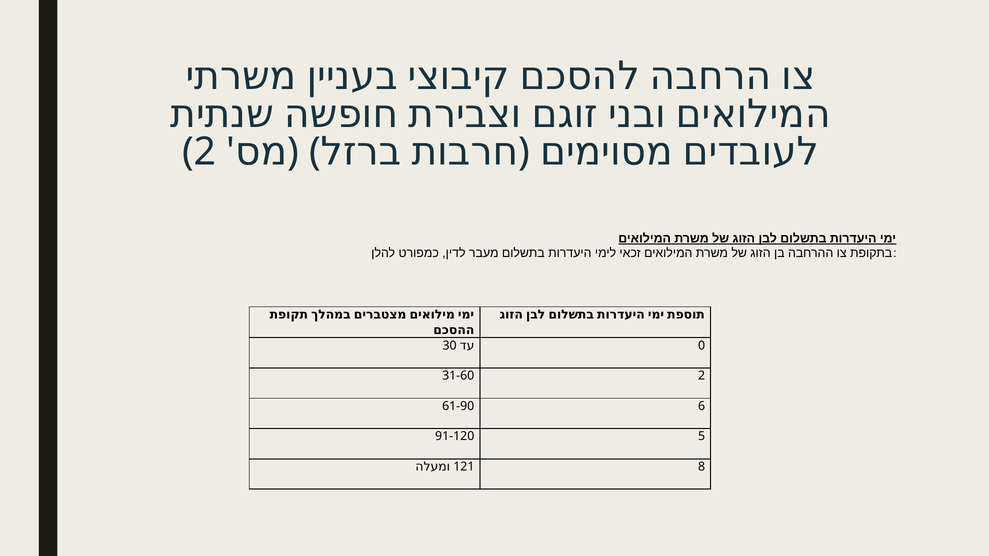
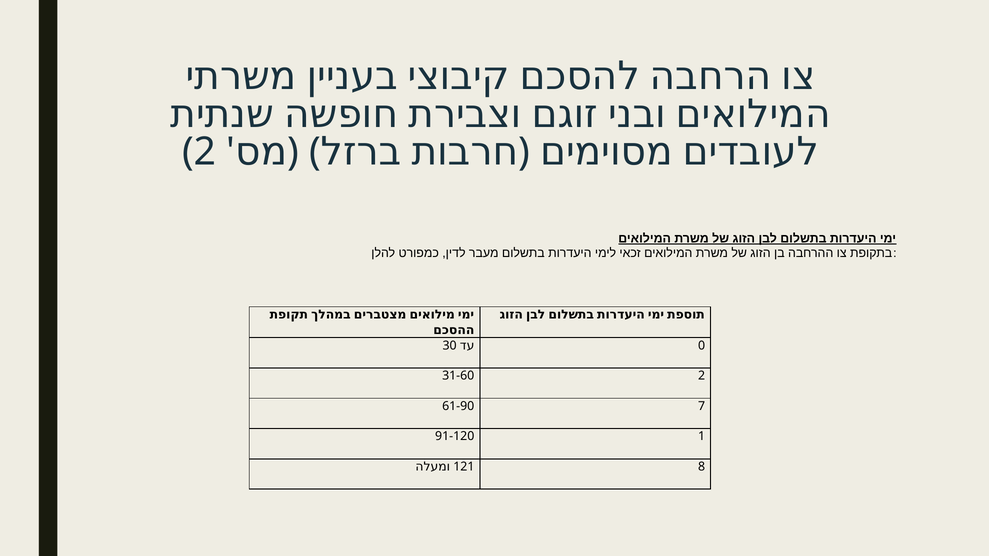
6: 6 -> 7 (702, 406)
5: 5 -> 1 (702, 437)
